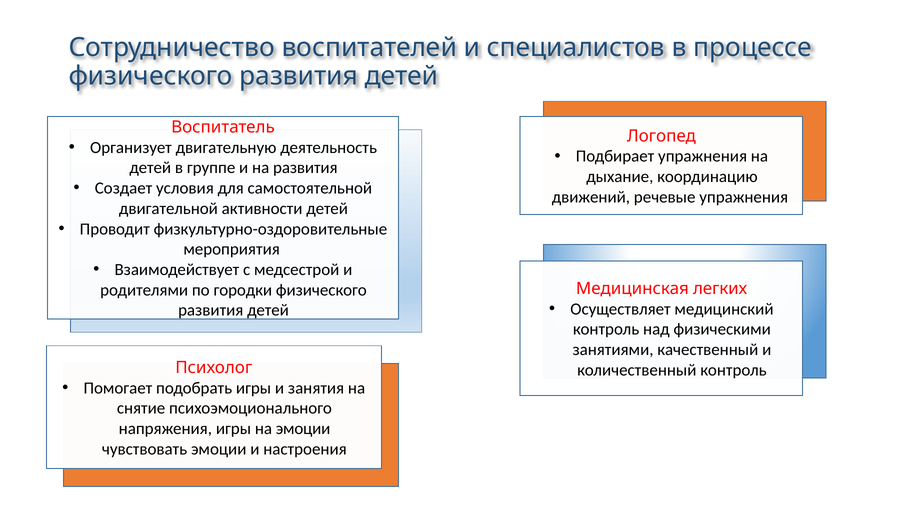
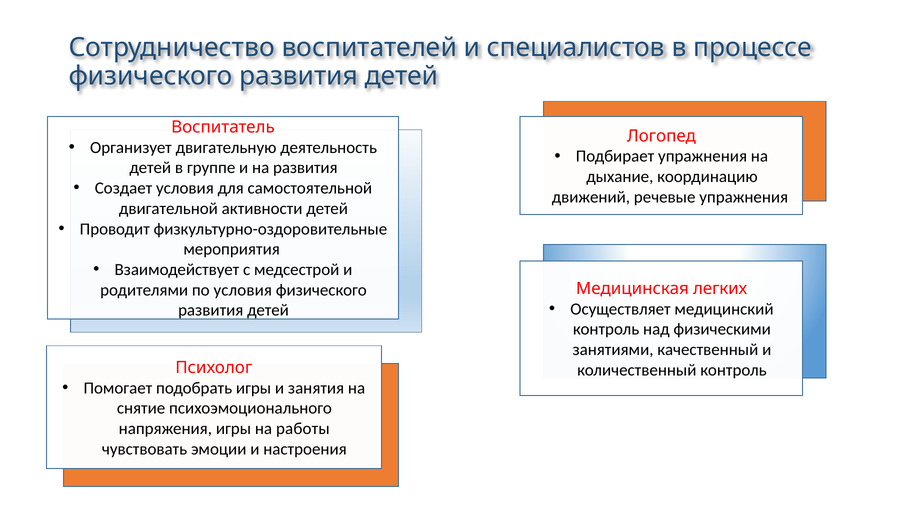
по городки: городки -> условия (243, 290)
на эмоции: эмоции -> работы (303, 429)
